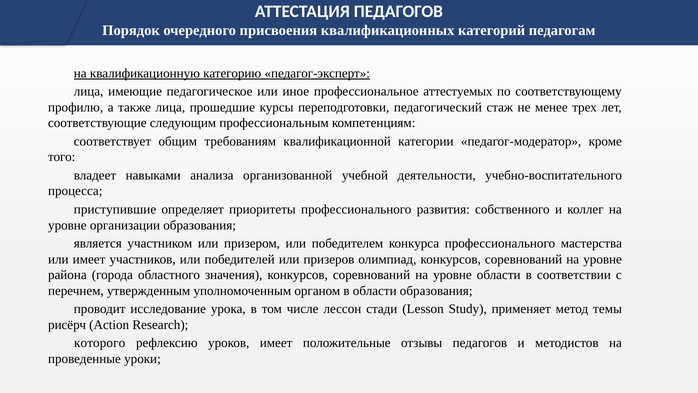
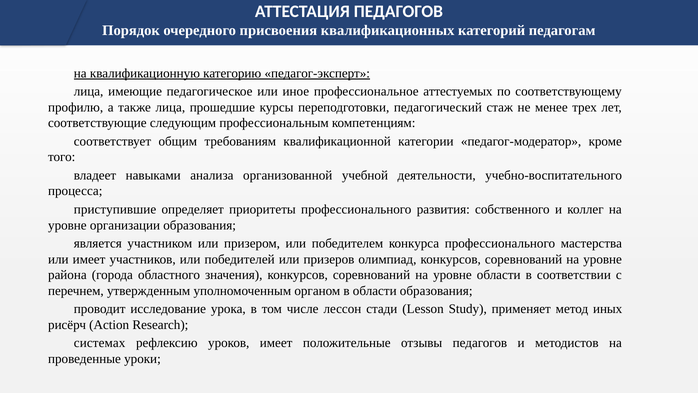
темы: темы -> иных (608, 309)
которого: которого -> системах (100, 343)
